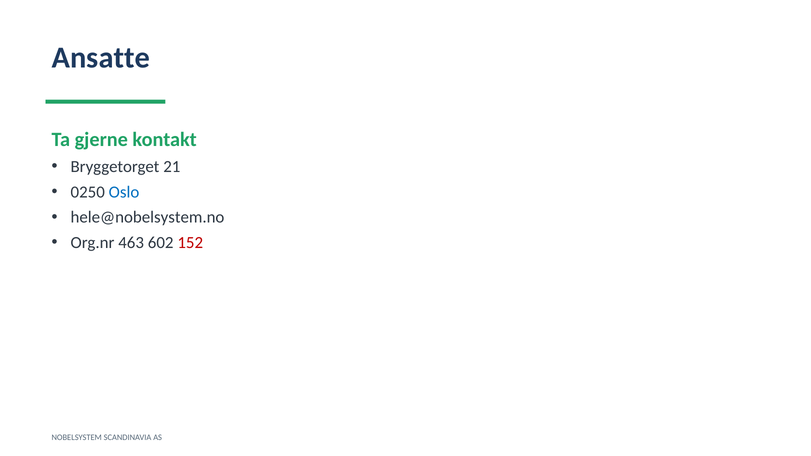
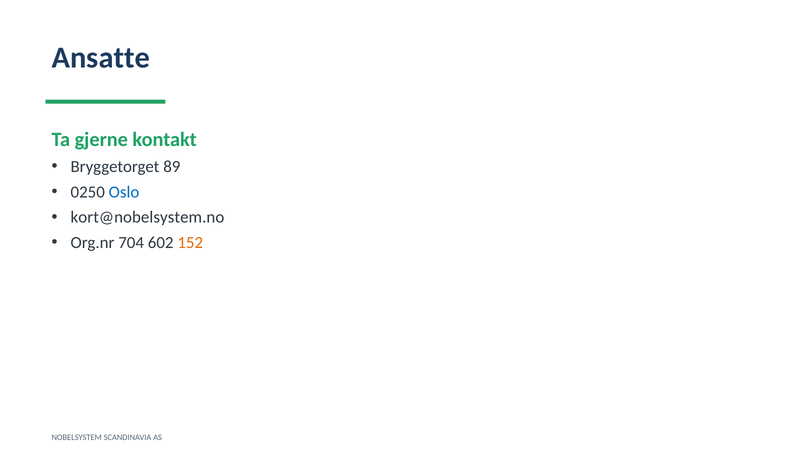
21: 21 -> 89 (172, 167)
hele@nobelsystem.no: hele@nobelsystem.no -> kort@nobelsystem.no (147, 217)
463: 463 -> 704 (131, 243)
152 colour: red -> orange (190, 243)
